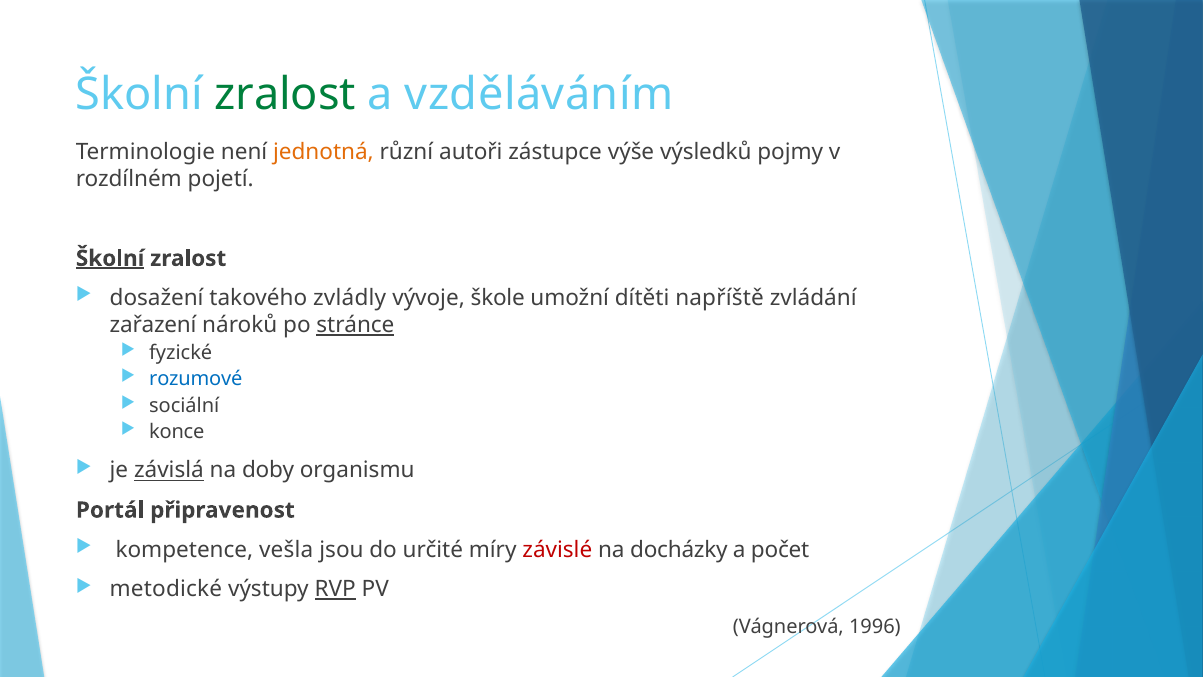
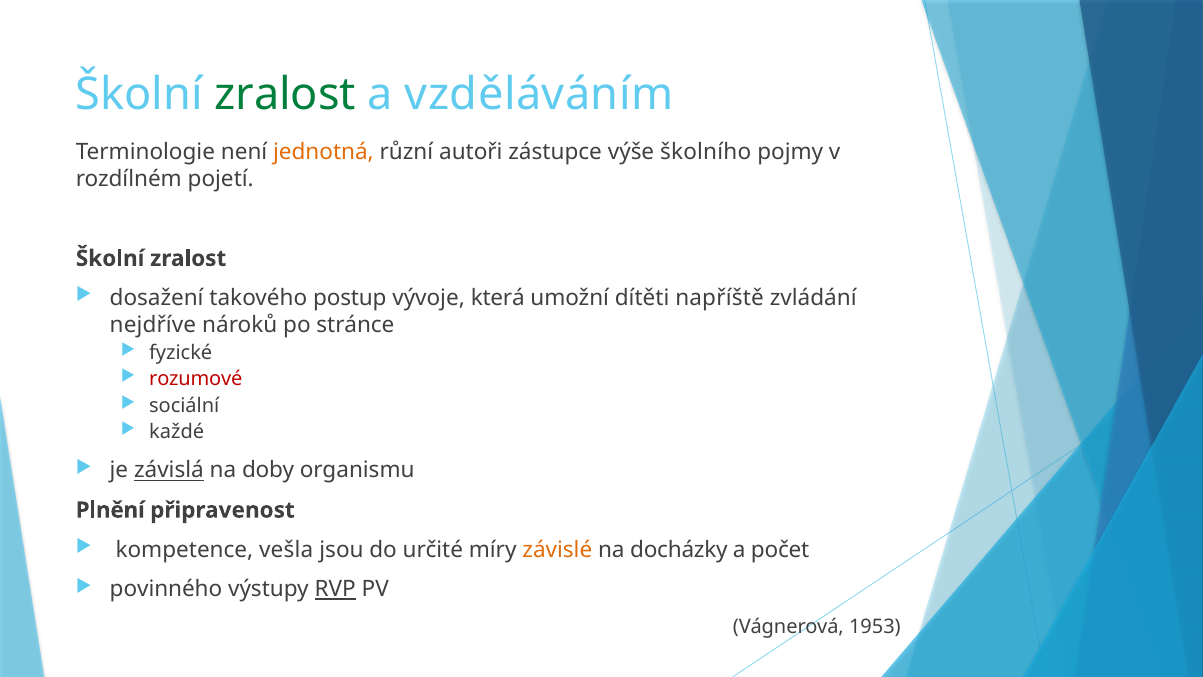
výsledků: výsledků -> školního (706, 152)
Školní underline: present -> none (110, 258)
zvládly: zvládly -> postup (350, 298)
škole: škole -> která (498, 298)
zařazení: zařazení -> nejdříve (153, 325)
stránce underline: present -> none (355, 325)
rozumové colour: blue -> red (196, 379)
konce: konce -> každé (177, 432)
Portál: Portál -> Plnění (110, 510)
závislé colour: red -> orange (557, 550)
metodické: metodické -> povinného (166, 589)
1996: 1996 -> 1953 (875, 627)
